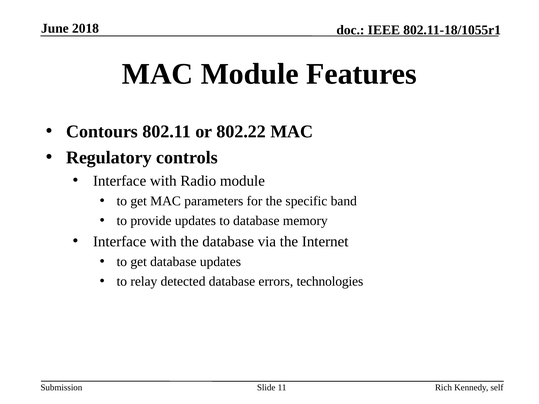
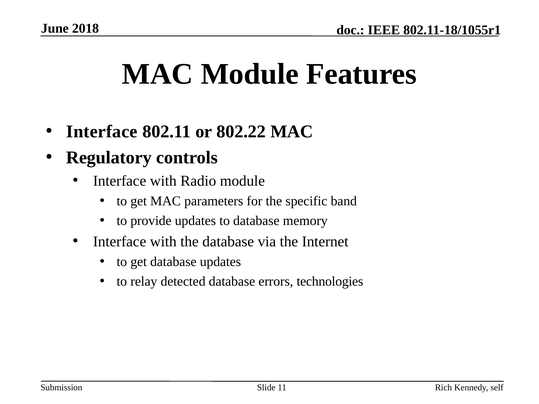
Contours: Contours -> Interface (102, 132)
